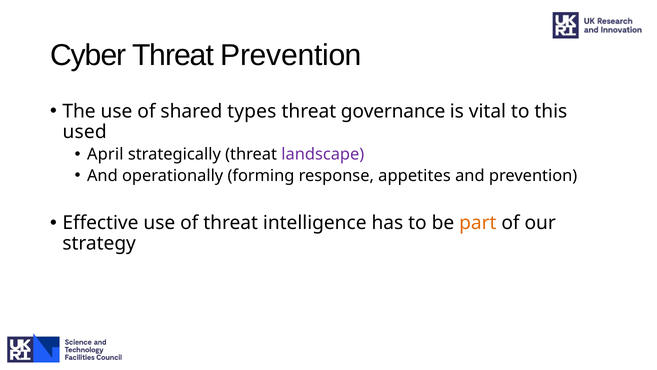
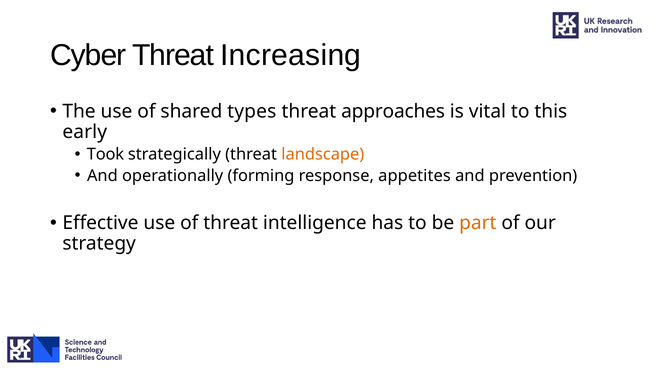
Threat Prevention: Prevention -> Increasing (291, 55)
governance: governance -> approaches (393, 111)
used: used -> early (85, 132)
April: April -> Took (105, 154)
landscape colour: purple -> orange (323, 154)
